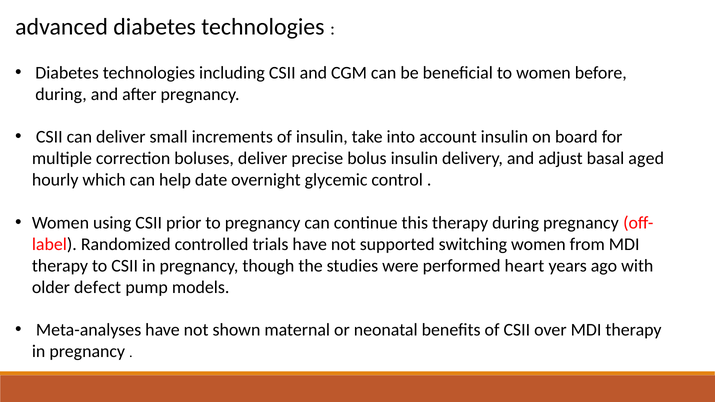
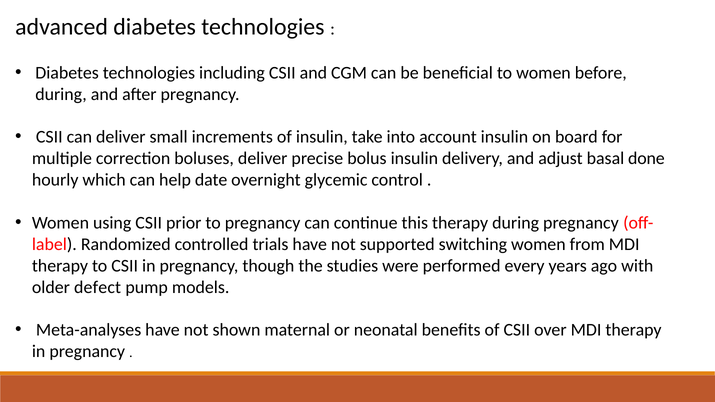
aged: aged -> done (646, 159)
heart: heart -> every (525, 266)
